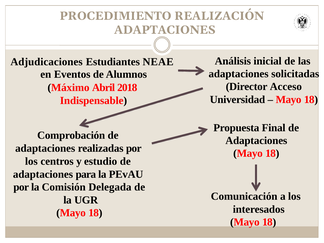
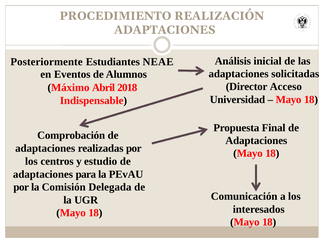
Adjudicaciones: Adjudicaciones -> Posteriormente (47, 62)
